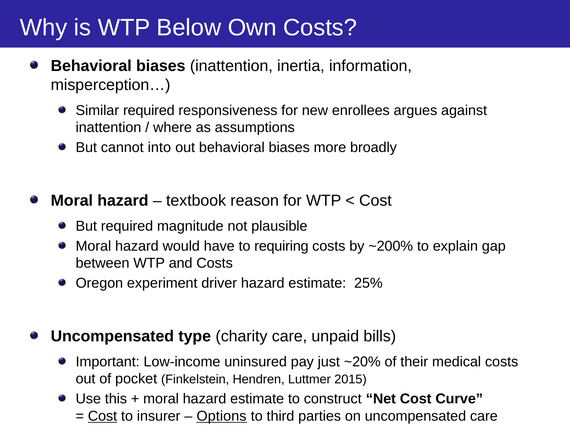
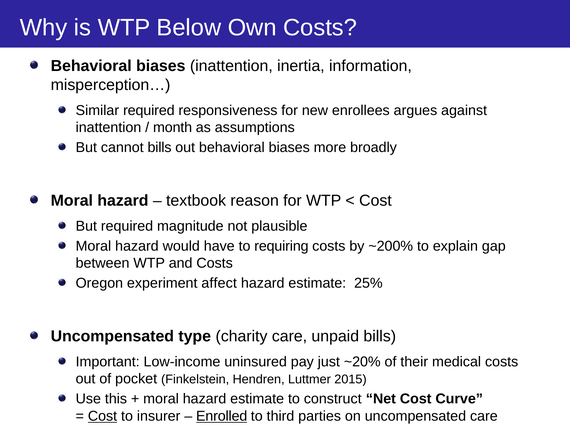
where: where -> month (173, 127)
cannot into: into -> bills (160, 147)
driver: driver -> affect (219, 283)
Options: Options -> Enrolled (222, 416)
